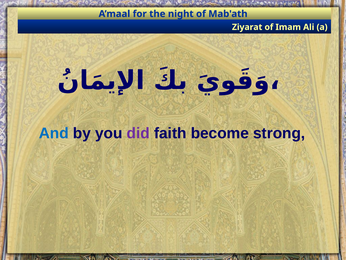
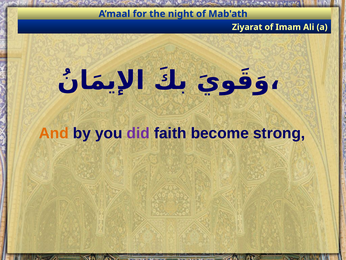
And colour: blue -> orange (54, 133)
